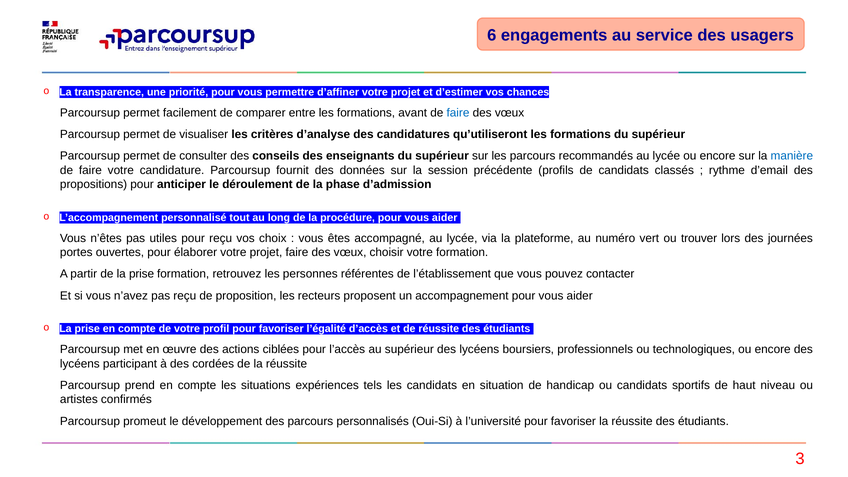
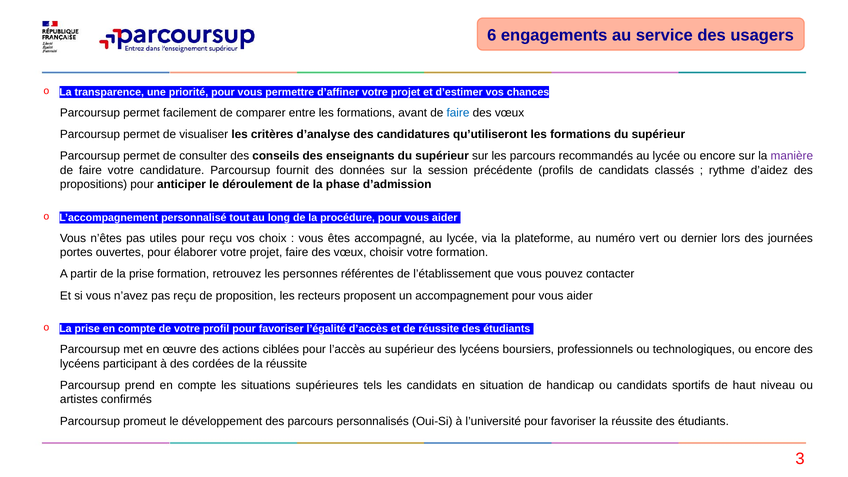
manière colour: blue -> purple (792, 156)
d’email: d’email -> d’aidez (769, 170)
trouver: trouver -> dernier (699, 238)
expériences: expériences -> supérieures (327, 385)
